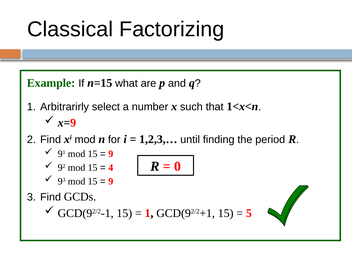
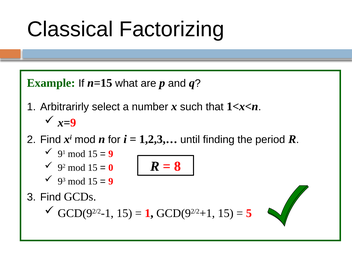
0: 0 -> 8 (178, 166)
4: 4 -> 0 (111, 168)
